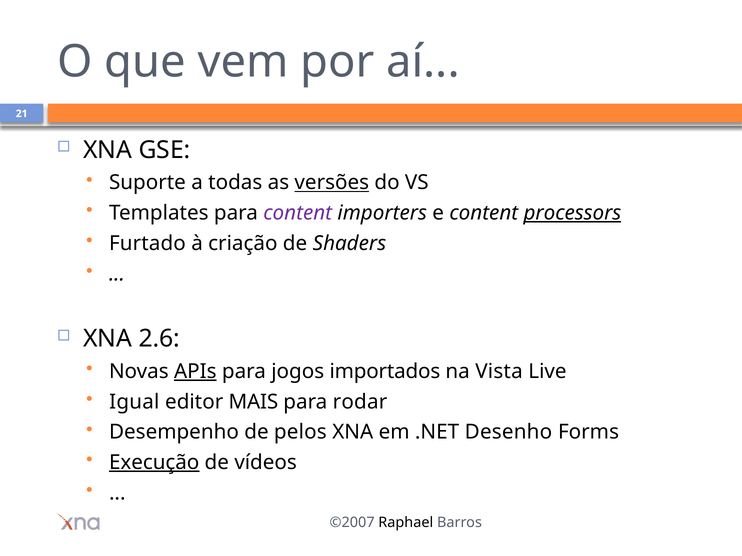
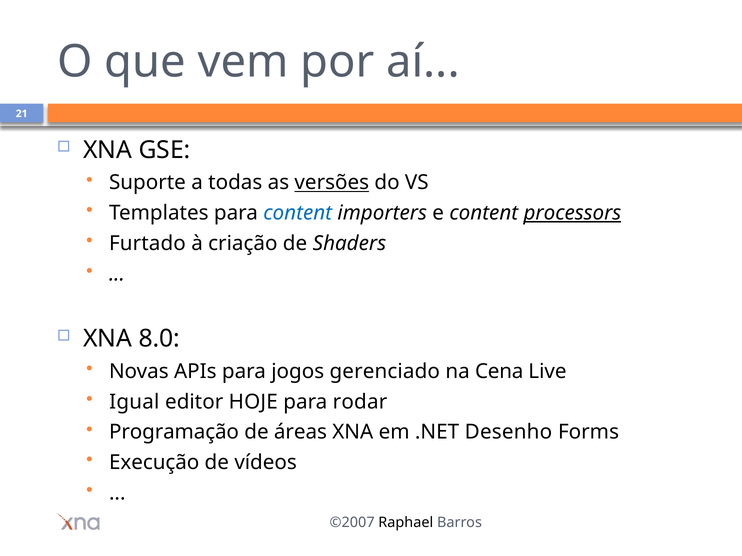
content colour: purple -> blue (298, 213)
2.6: 2.6 -> 8.0 (159, 339)
APIs underline: present -> none (195, 372)
importados: importados -> gerenciado (385, 372)
Vista: Vista -> Cena (499, 372)
MAIS: MAIS -> HOJE (253, 402)
Desempenho: Desempenho -> Programação (174, 432)
pelos: pelos -> áreas (300, 432)
Execução underline: present -> none (154, 463)
